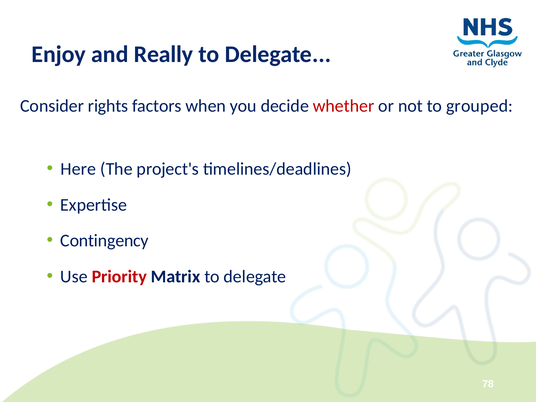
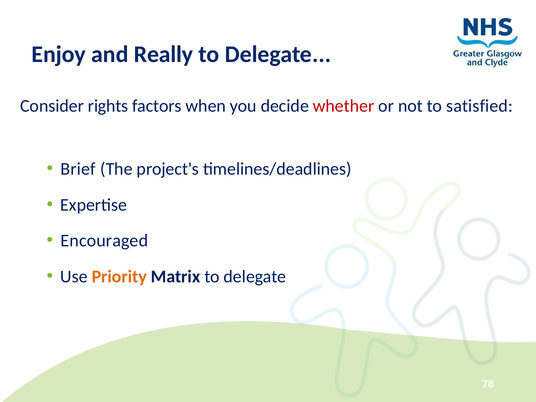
grouped: grouped -> satisfied (480, 106)
Here: Here -> Brief (78, 169)
Contingency: Contingency -> Encouraged (104, 241)
Priority colour: red -> orange (119, 277)
